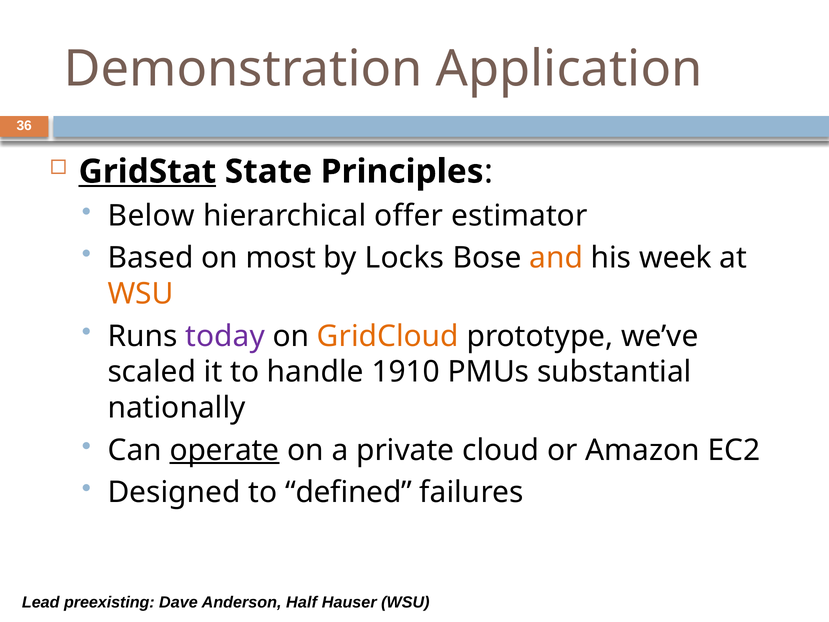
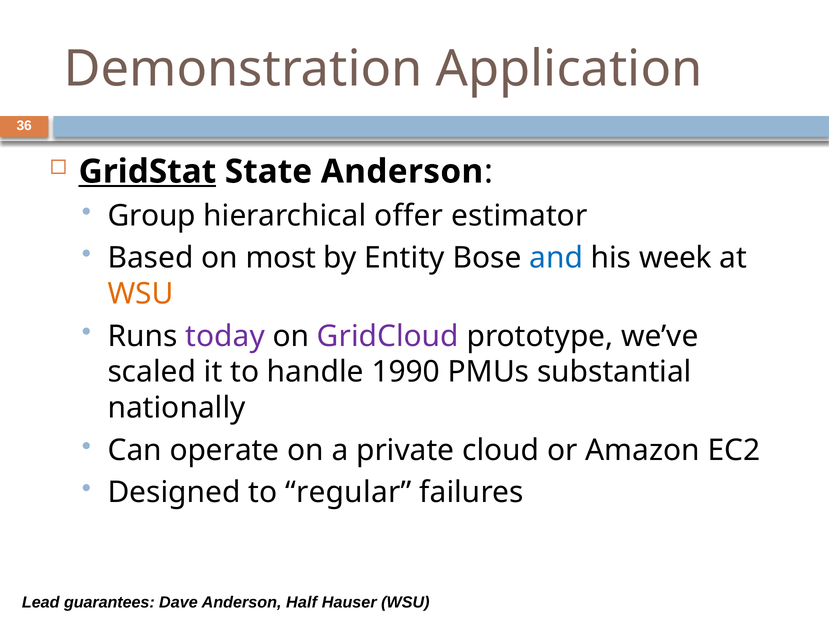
State Principles: Principles -> Anderson (402, 172)
Below: Below -> Group (152, 216)
Locks: Locks -> Entity (404, 258)
and colour: orange -> blue (556, 258)
GridCloud colour: orange -> purple (388, 336)
1910: 1910 -> 1990 (406, 372)
operate underline: present -> none (224, 450)
defined: defined -> regular (348, 492)
preexisting: preexisting -> guarantees (109, 602)
